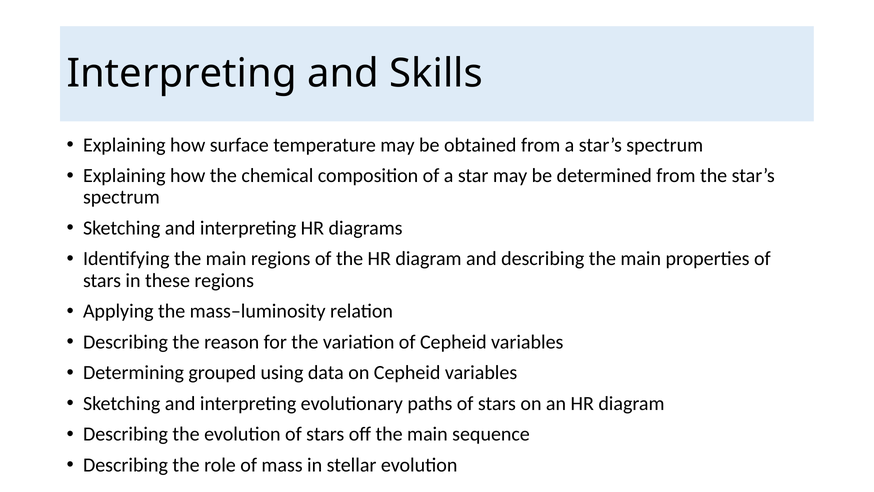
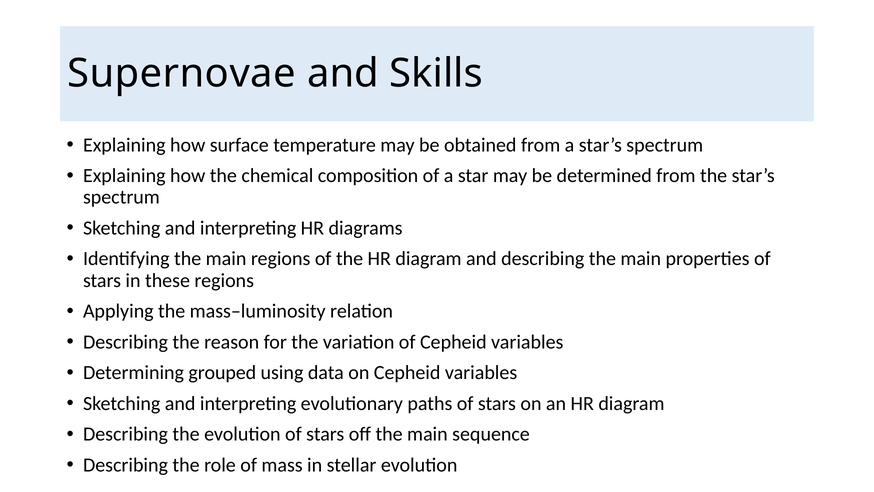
Interpreting: Interpreting -> Supernovae (181, 73)
